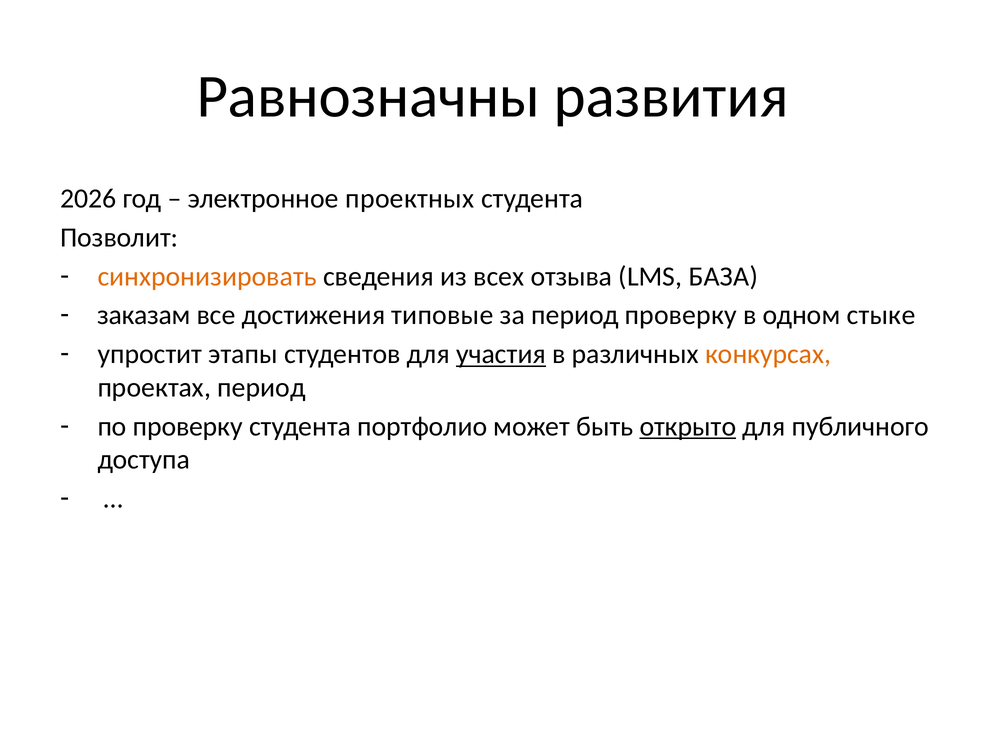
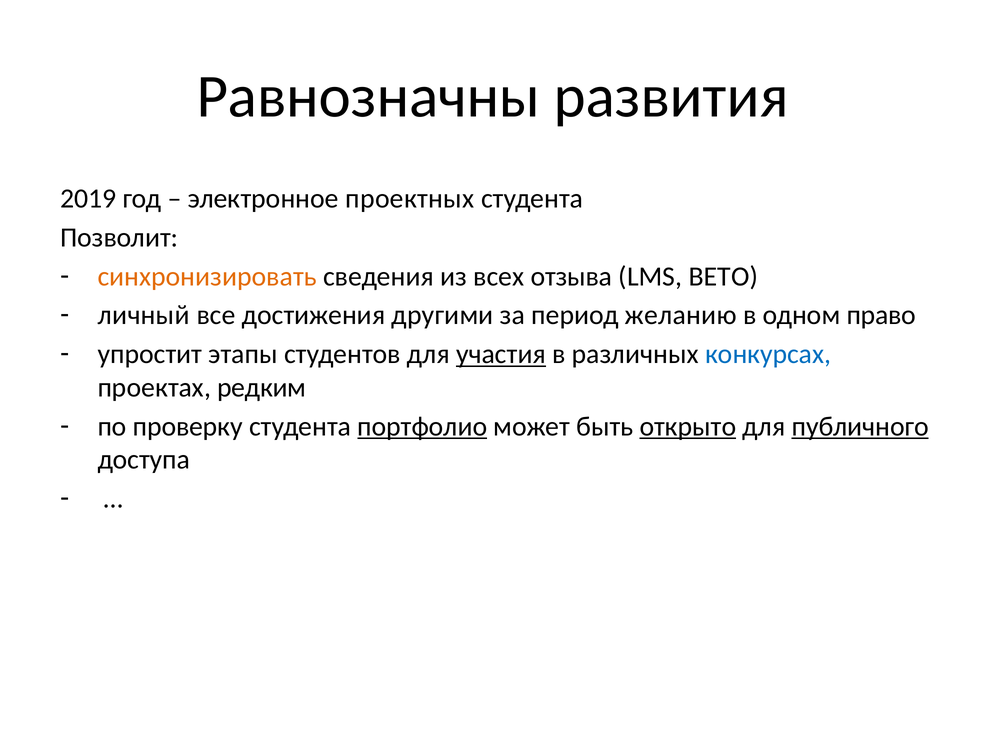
2026: 2026 -> 2019 (88, 199)
БАЗА: БАЗА -> ВЕТО (723, 276)
заказам: заказам -> личный (144, 315)
типовые: типовые -> другими (442, 315)
период проверку: проверку -> желанию (681, 315)
стыке: стыке -> право (881, 315)
конкурсах colour: orange -> blue (768, 354)
проектах период: период -> редким (262, 388)
портфолио underline: none -> present (422, 426)
публичного underline: none -> present (860, 426)
